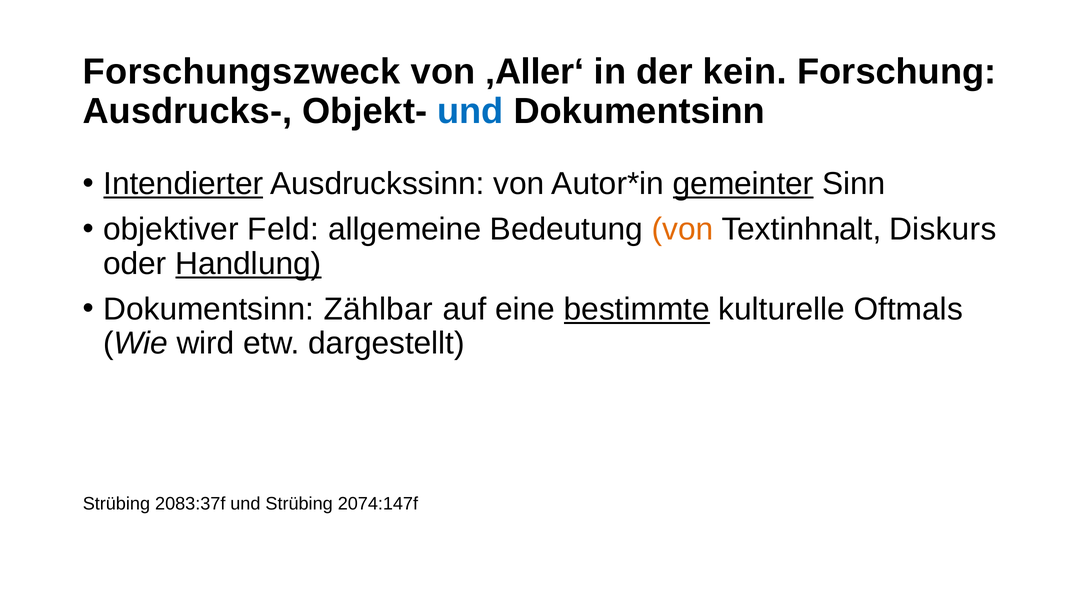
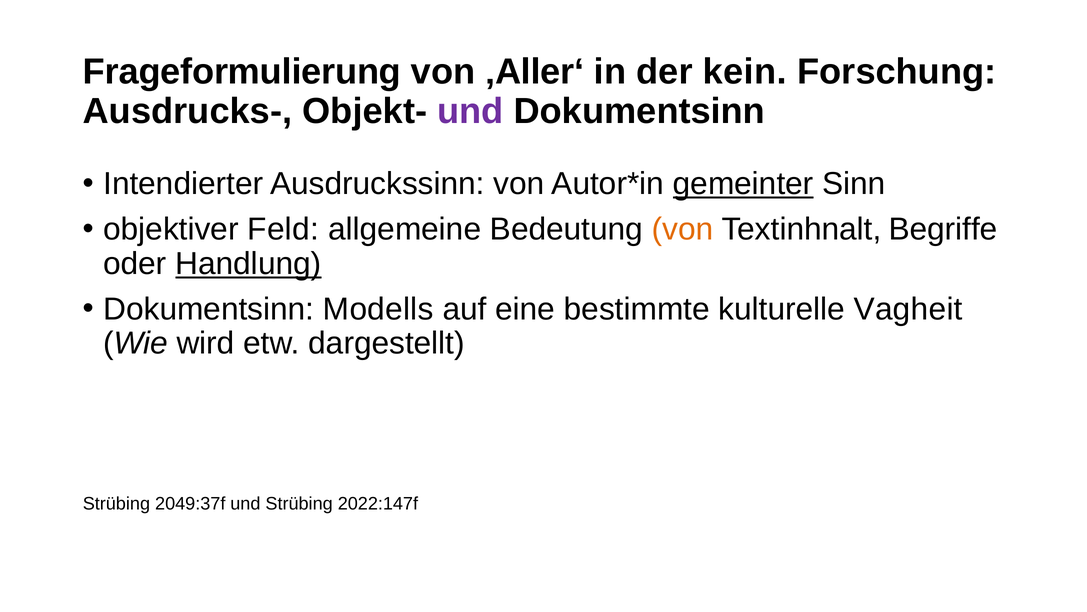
Forschungszweck: Forschungszweck -> Frageformulierung (242, 72)
und colour: blue -> purple (470, 111)
Intendierter underline: present -> none (183, 184)
Diskurs: Diskurs -> Begriffe (943, 229)
Zählbar: Zählbar -> Modells (378, 309)
bestimmte underline: present -> none (637, 309)
Oftmals: Oftmals -> Vagheit (908, 309)
2083:37f: 2083:37f -> 2049:37f (190, 503)
2074:147f: 2074:147f -> 2022:147f (378, 503)
